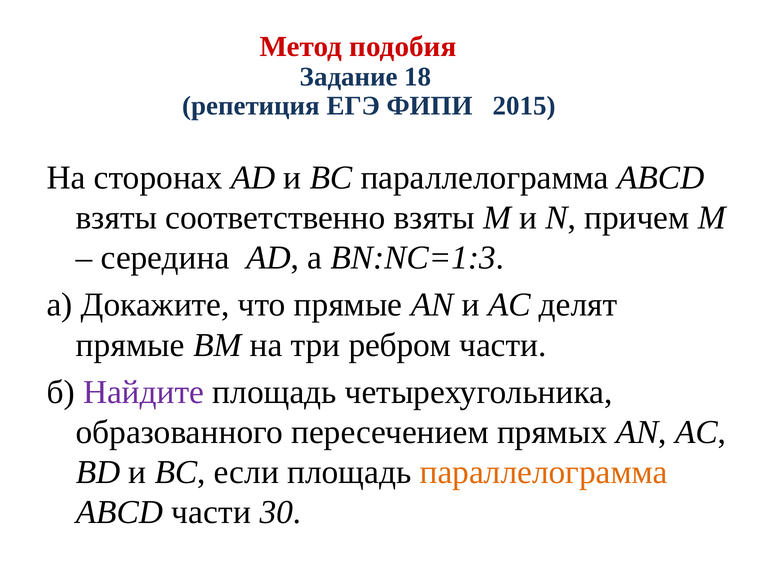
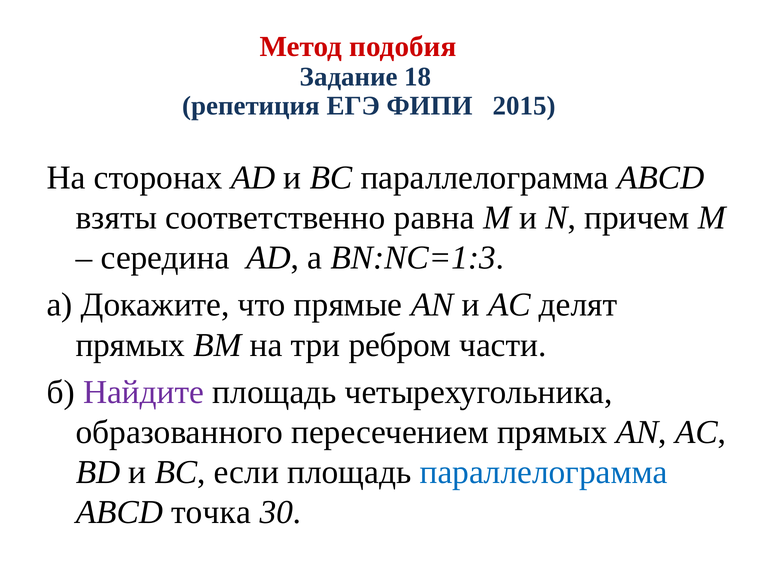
соответственно взяты: взяты -> равна (434, 218)
прямые: прямые -> прямых (130, 345)
параллелограмма colour: orange -> blue (544, 473)
ABCD части: части -> точка (211, 513)
